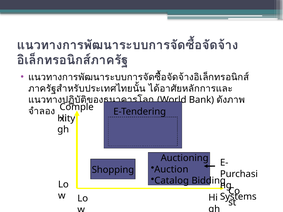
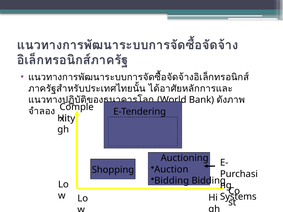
Catalog: Catalog -> Bidding (172, 181)
